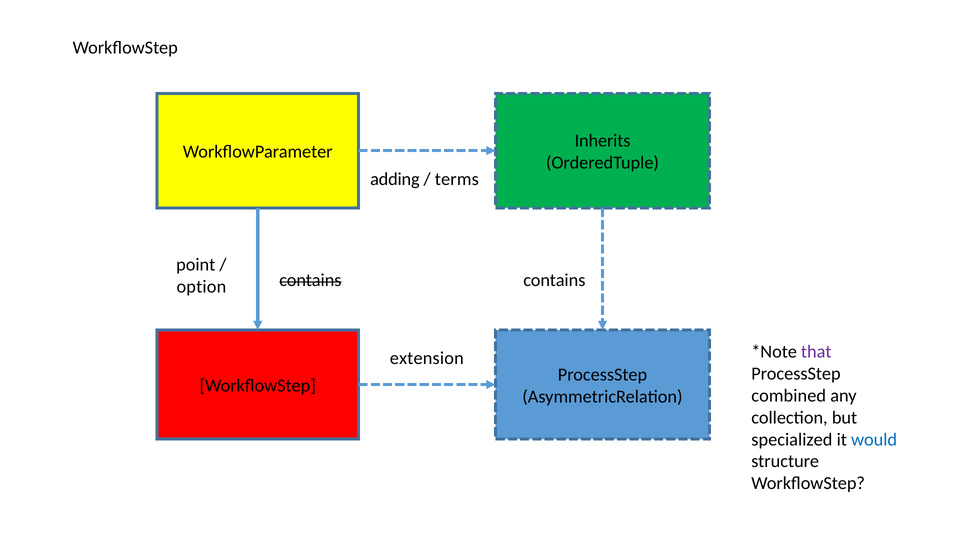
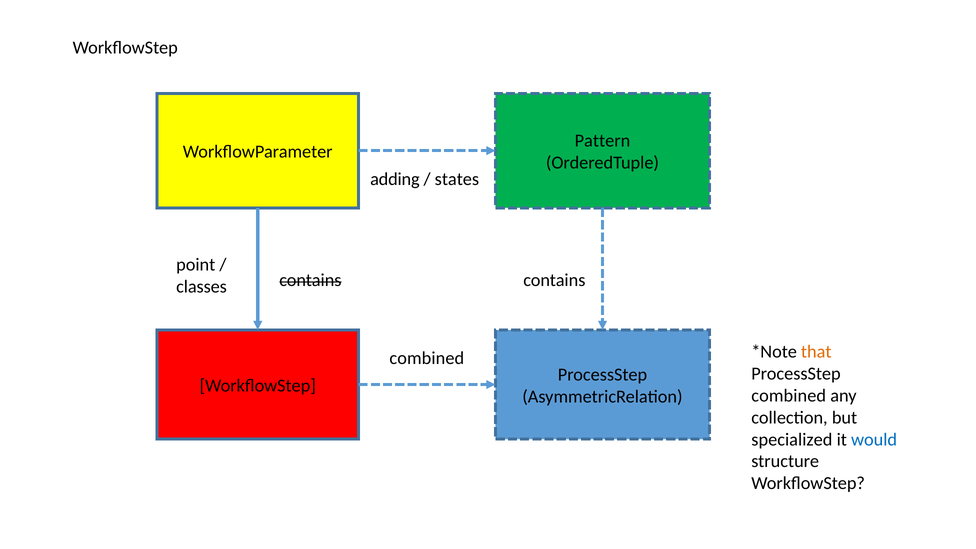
Inherits: Inherits -> Pattern (602, 141)
terms: terms -> states (457, 179)
option: option -> classes (202, 287)
that colour: purple -> orange (816, 352)
extension: extension -> combined (427, 358)
